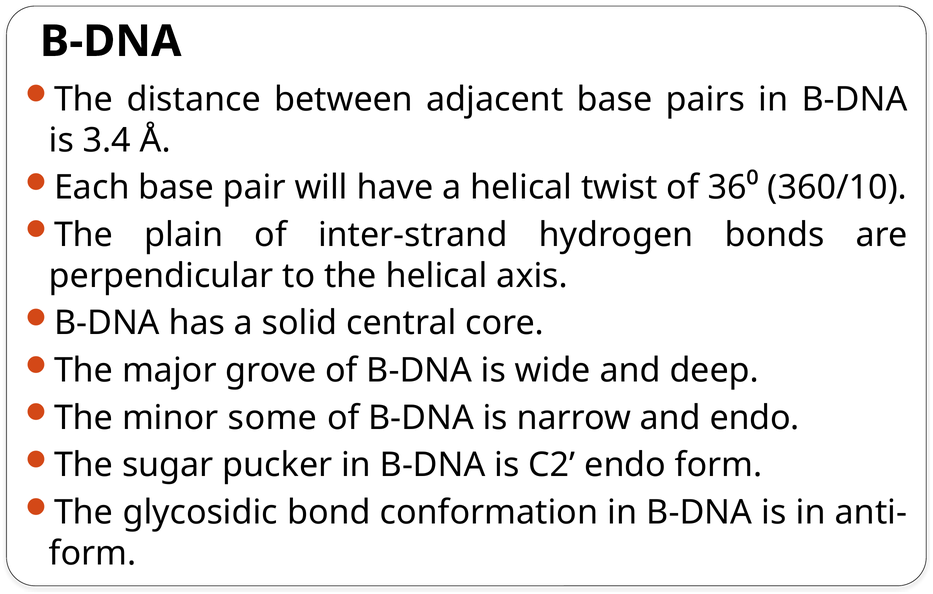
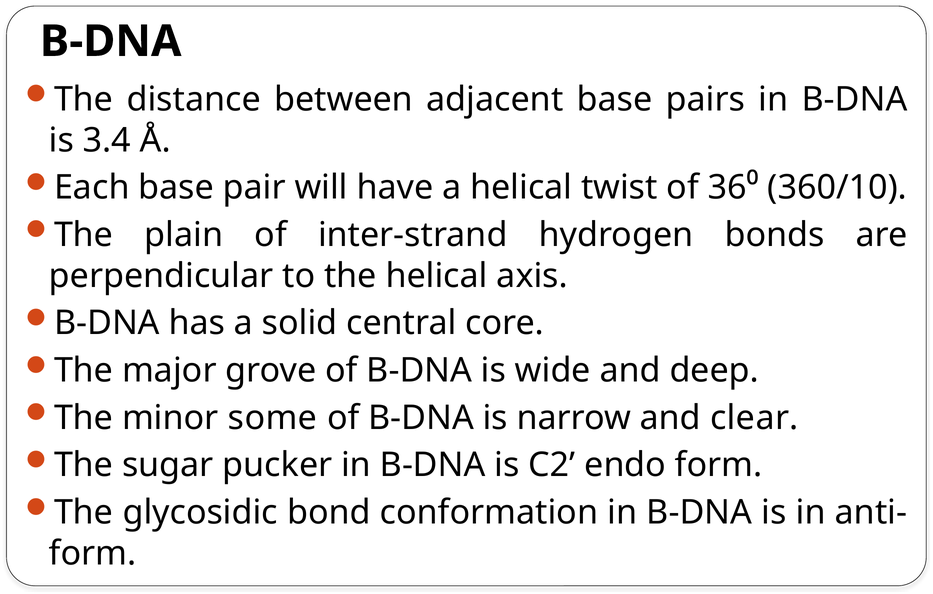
and endo: endo -> clear (754, 418)
